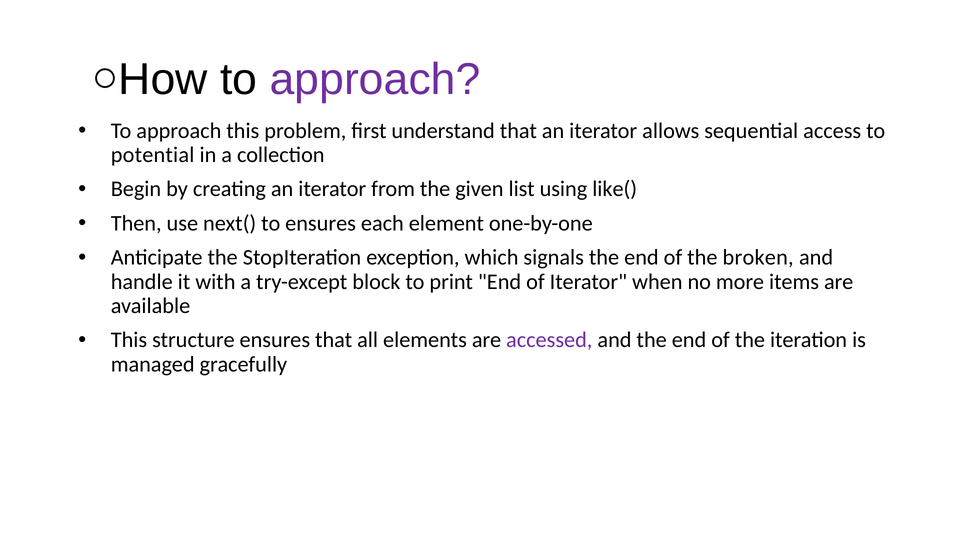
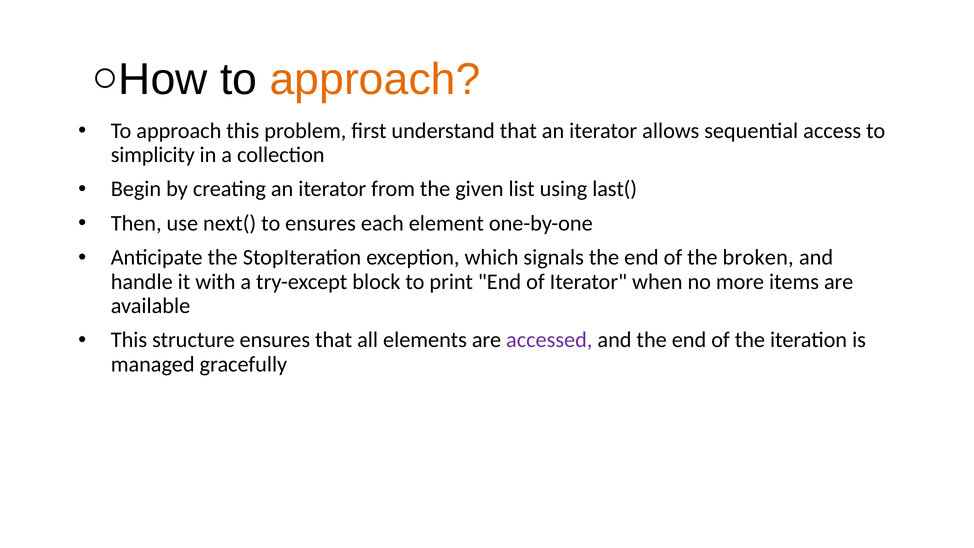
approach colour: purple -> orange (375, 79)
potential: potential -> simplicity (153, 155)
like(: like( -> last( (615, 189)
